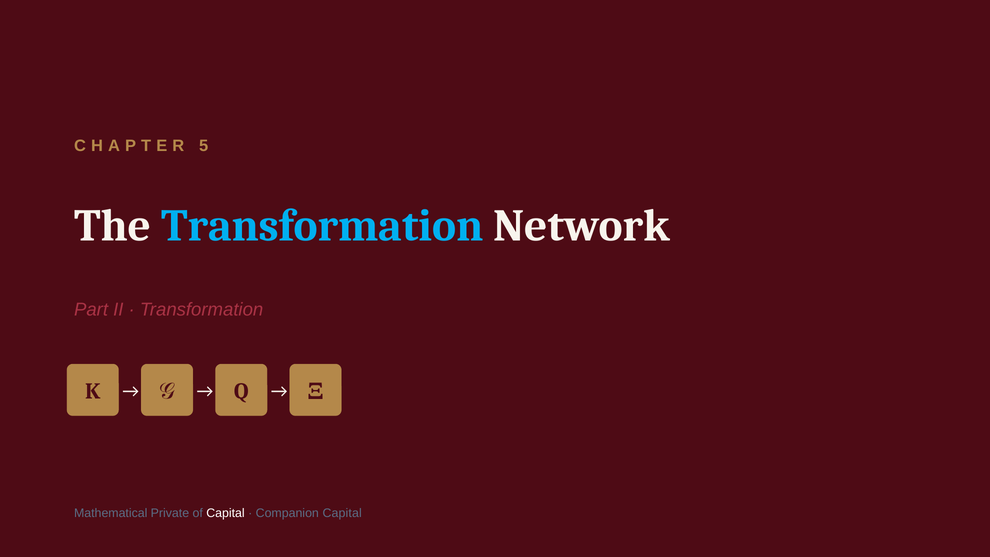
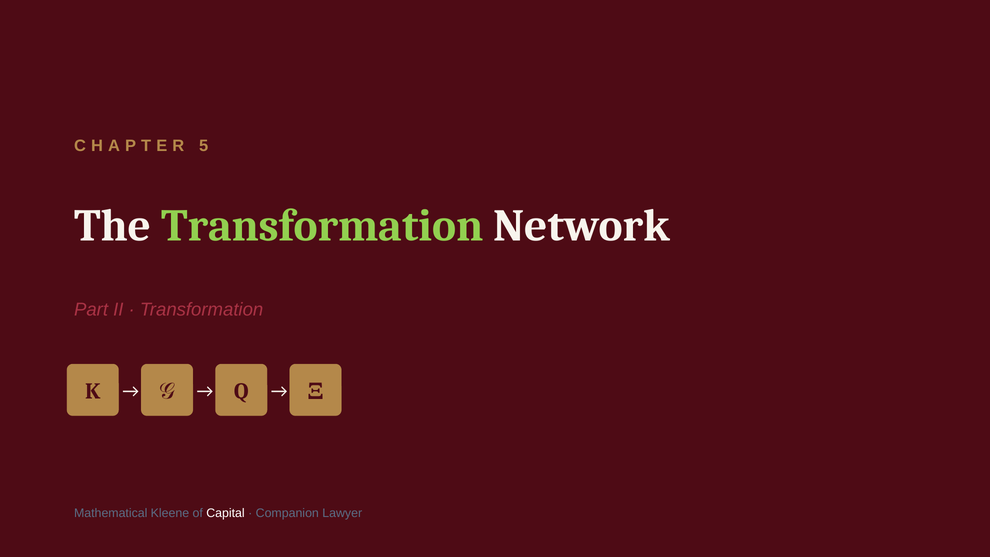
Transformation colour: light blue -> light green (322, 226)
Private: Private -> Kleene (170, 513)
Companion Capital: Capital -> Lawyer (342, 513)
